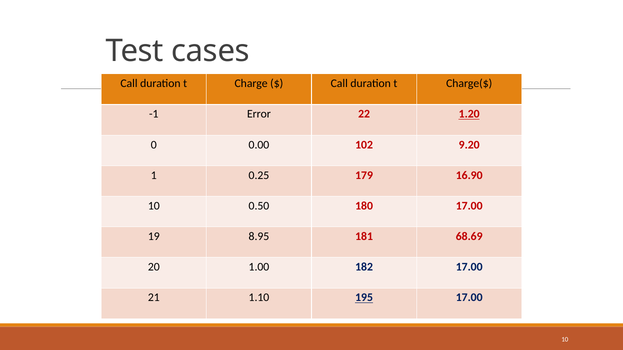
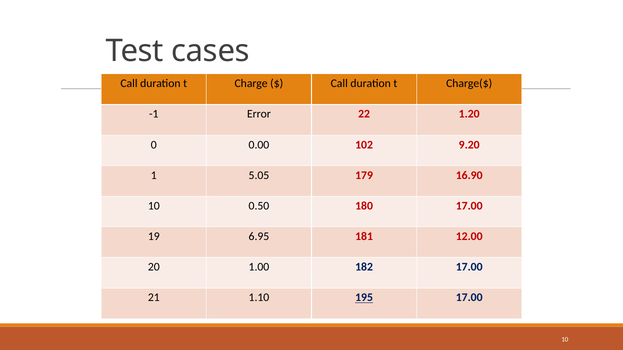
1.20 underline: present -> none (469, 114)
0.25: 0.25 -> 5.05 (259, 175)
8.95: 8.95 -> 6.95 (259, 237)
68.69: 68.69 -> 12.00 (469, 237)
